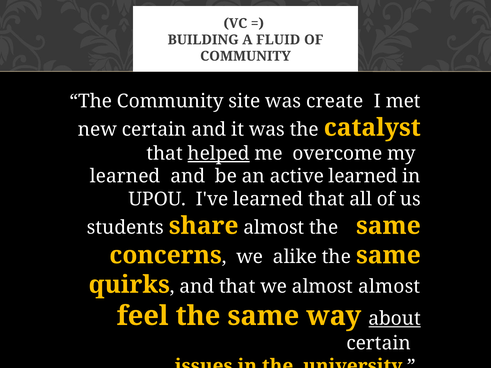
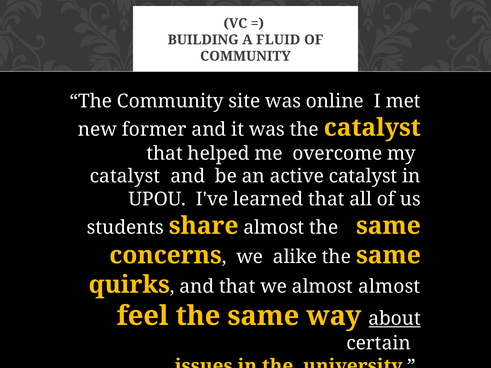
create: create -> online (335, 101)
new certain: certain -> former (154, 129)
helped underline: present -> none (219, 154)
learned: learned -> catalyst (125, 176)
active learned: learned -> catalyst (363, 176)
